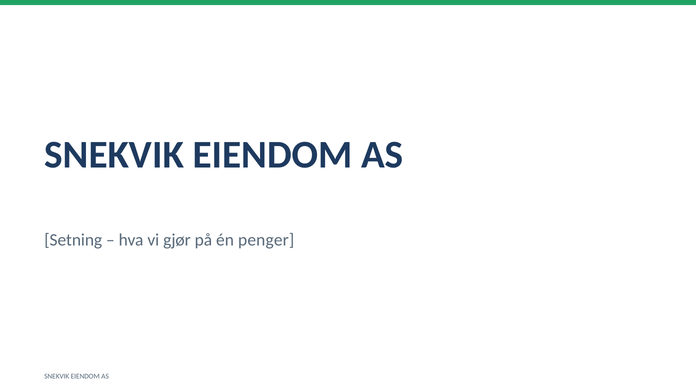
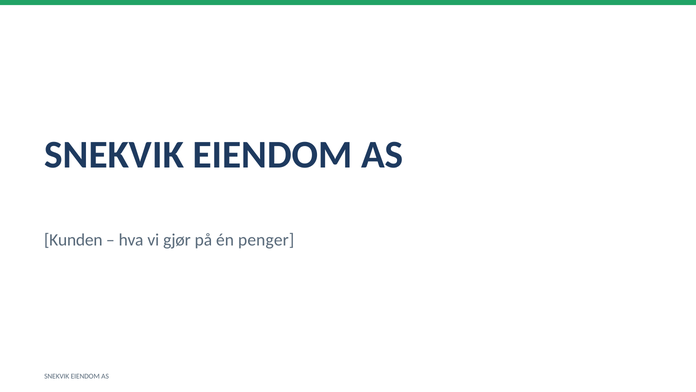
Setning: Setning -> Kunden (73, 240)
